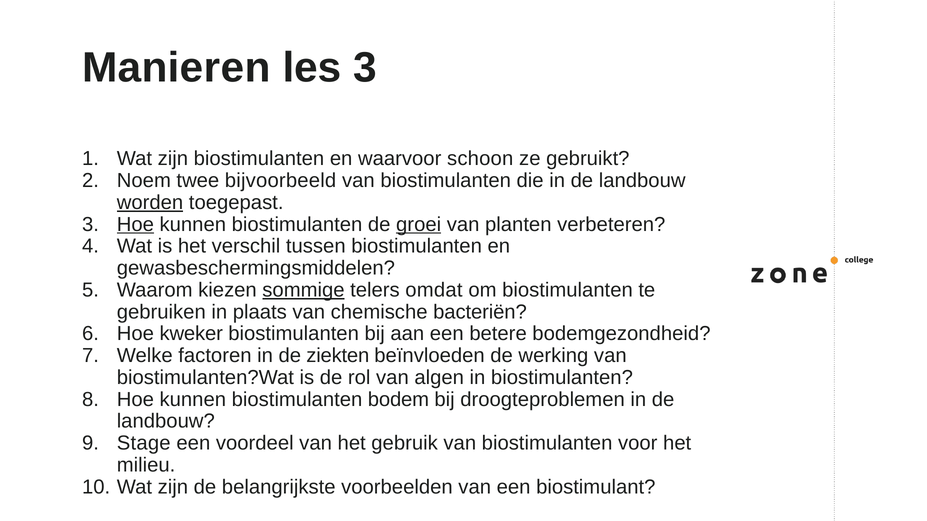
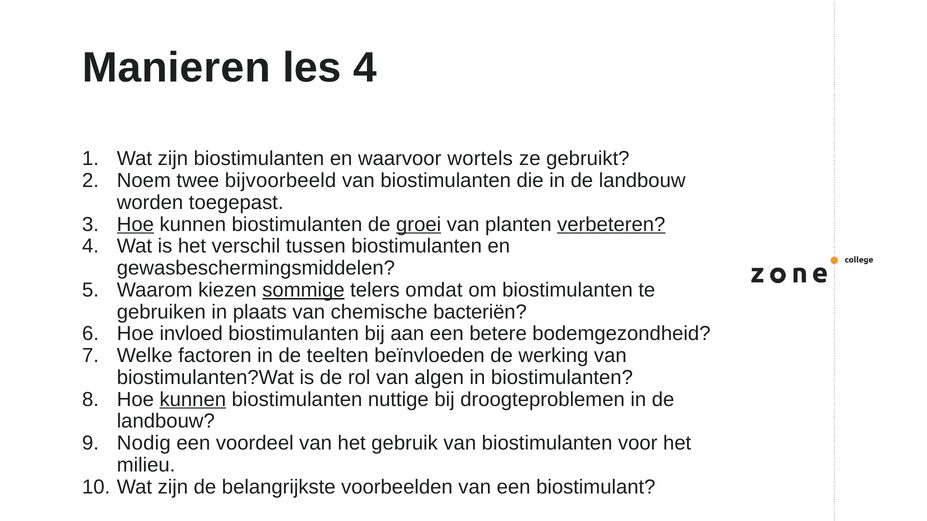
les 3: 3 -> 4 (365, 68)
schoon: schoon -> wortels (480, 159)
worden underline: present -> none (150, 203)
verbeteren underline: none -> present (611, 225)
kweker: kweker -> invloed (191, 334)
ziekten: ziekten -> teelten (338, 356)
kunnen underline: none -> present (193, 400)
bodem: bodem -> nuttige (398, 400)
Stage: Stage -> Nodig (144, 444)
